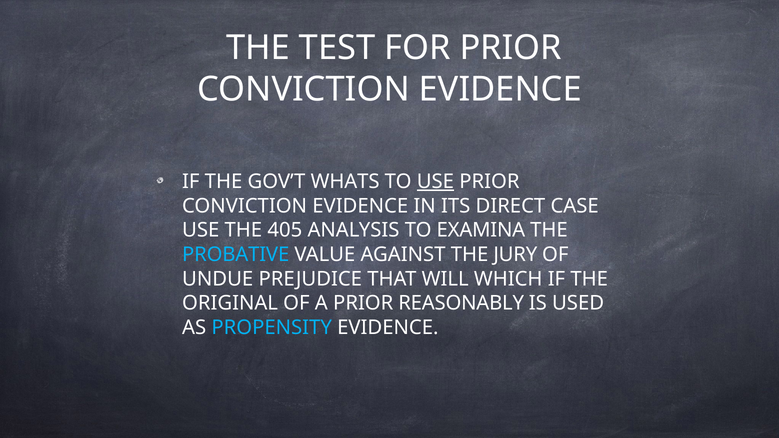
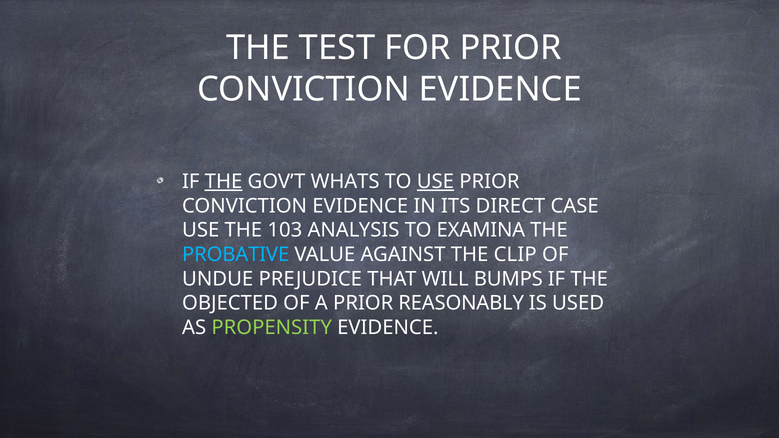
THE underline: none -> present (224, 182)
405: 405 -> 103 (285, 230)
JURY: JURY -> CLIP (515, 255)
WHICH: WHICH -> BUMPS (508, 279)
ORIGINAL: ORIGINAL -> OBJECTED (230, 303)
PROPENSITY colour: light blue -> light green (272, 328)
